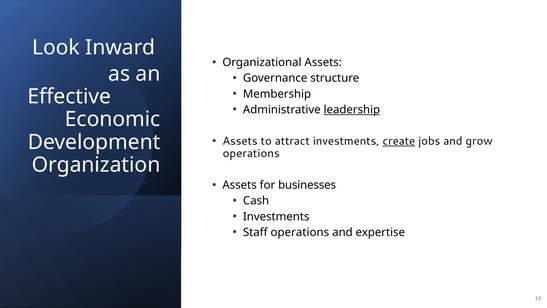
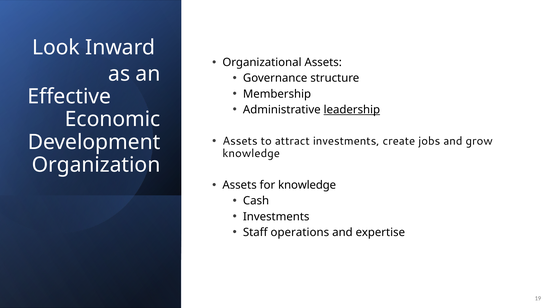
create underline: present -> none (399, 141)
operations: operations -> knowledge (251, 153)
for businesses: businesses -> knowledge (307, 185)
